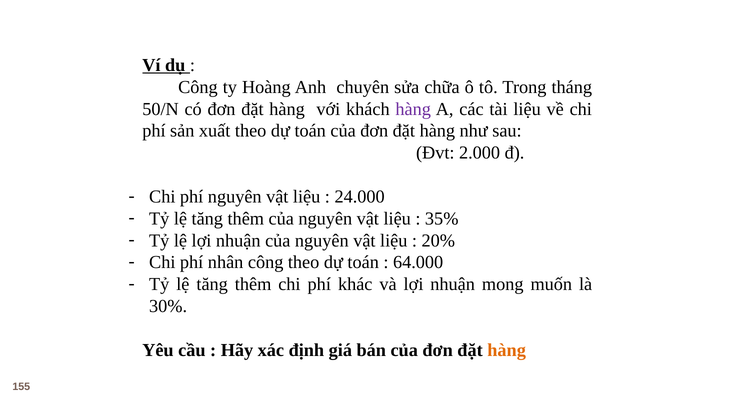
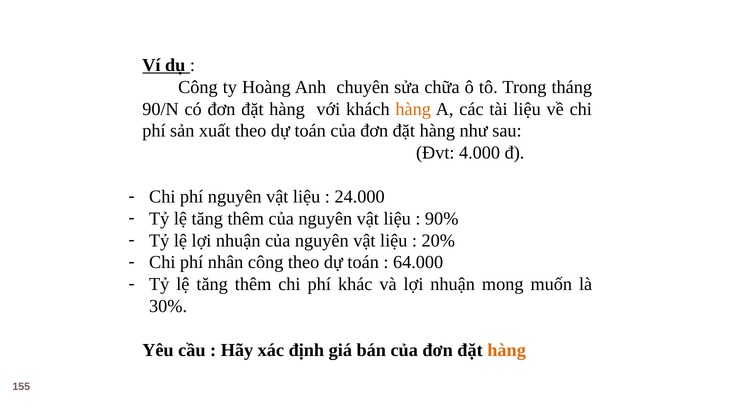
50/N: 50/N -> 90/N (160, 109)
hàng colour: purple -> orange (413, 109)
2.000: 2.000 -> 4.000 (480, 153)
35%: 35% -> 90% (442, 218)
